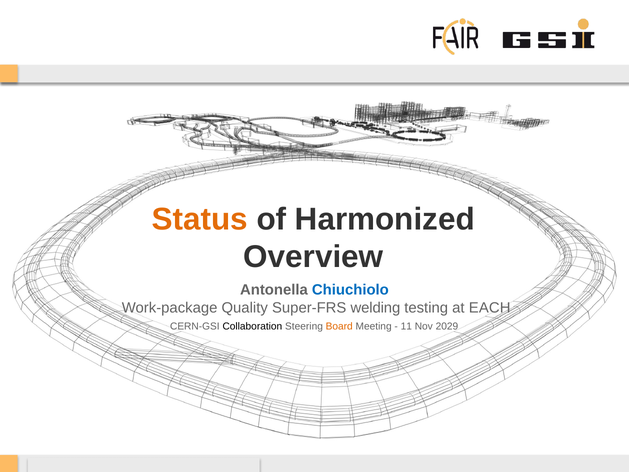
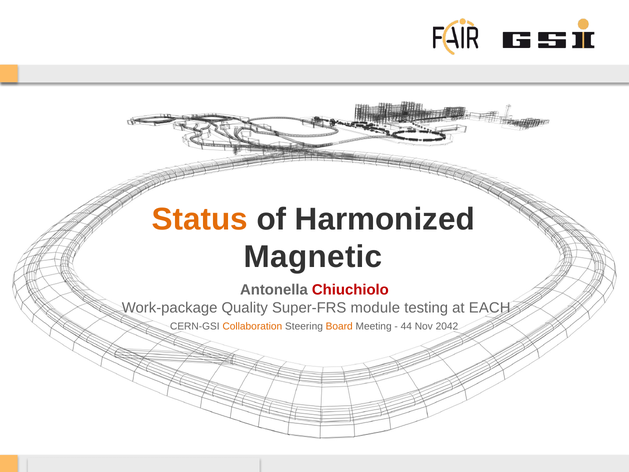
Overview: Overview -> Magnetic (313, 257)
Chiuchiolo colour: blue -> red (350, 290)
welding: welding -> module (375, 308)
Collaboration colour: black -> orange (252, 326)
11: 11 -> 44 (406, 326)
2029: 2029 -> 2042 (447, 326)
